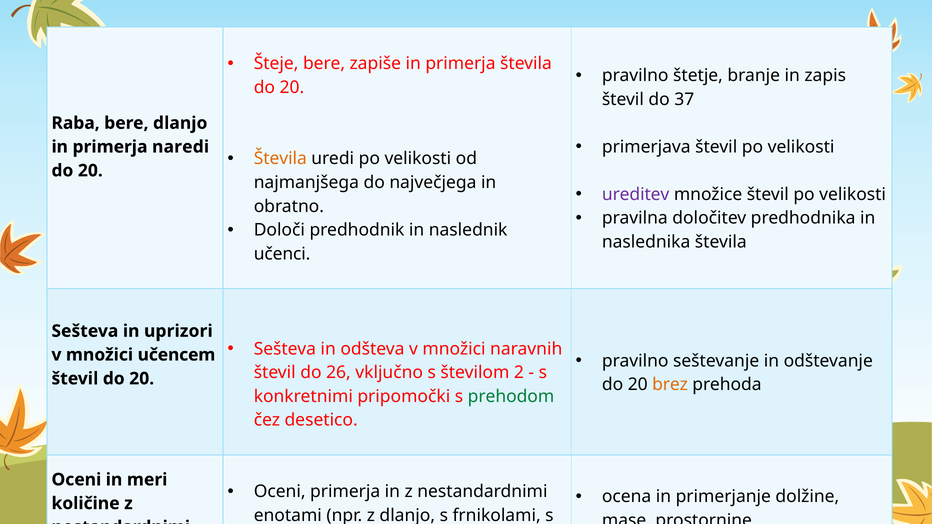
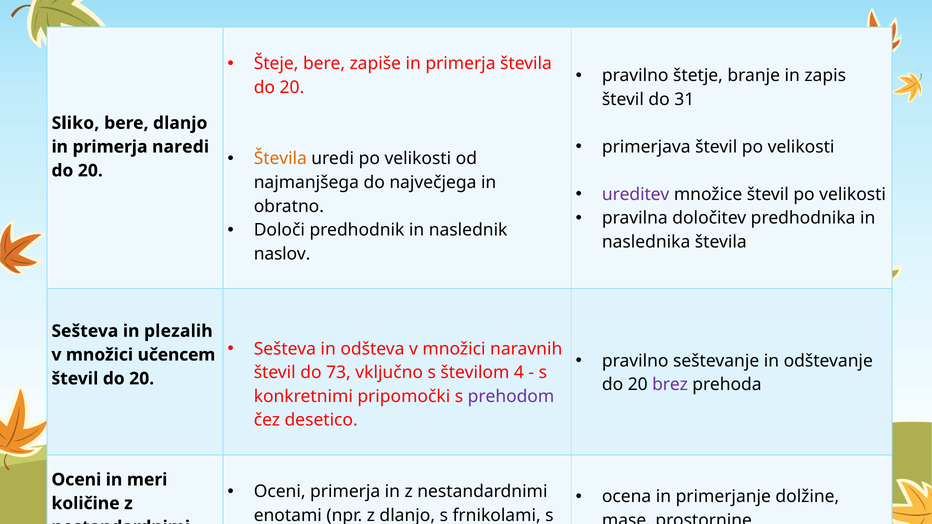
37: 37 -> 31 (684, 99)
Raba: Raba -> Sliko (75, 123)
učenci: učenci -> naslov (282, 254)
uprizori: uprizori -> plezalih (178, 331)
26: 26 -> 73 (338, 373)
2: 2 -> 4 (519, 373)
brez colour: orange -> purple (670, 385)
prehodom colour: green -> purple (511, 397)
